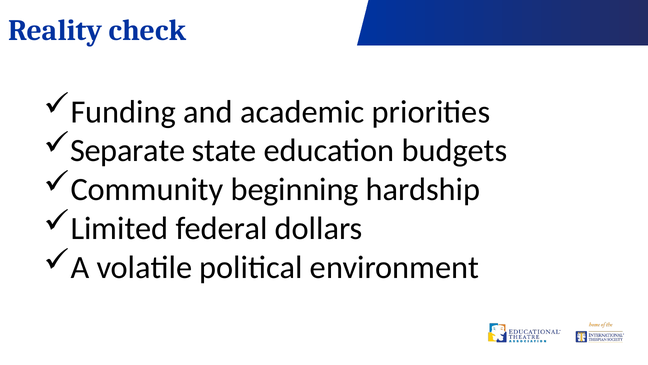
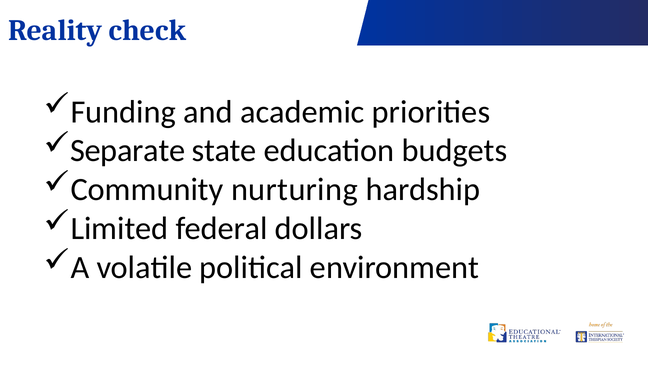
beginning: beginning -> nurturing (294, 189)
